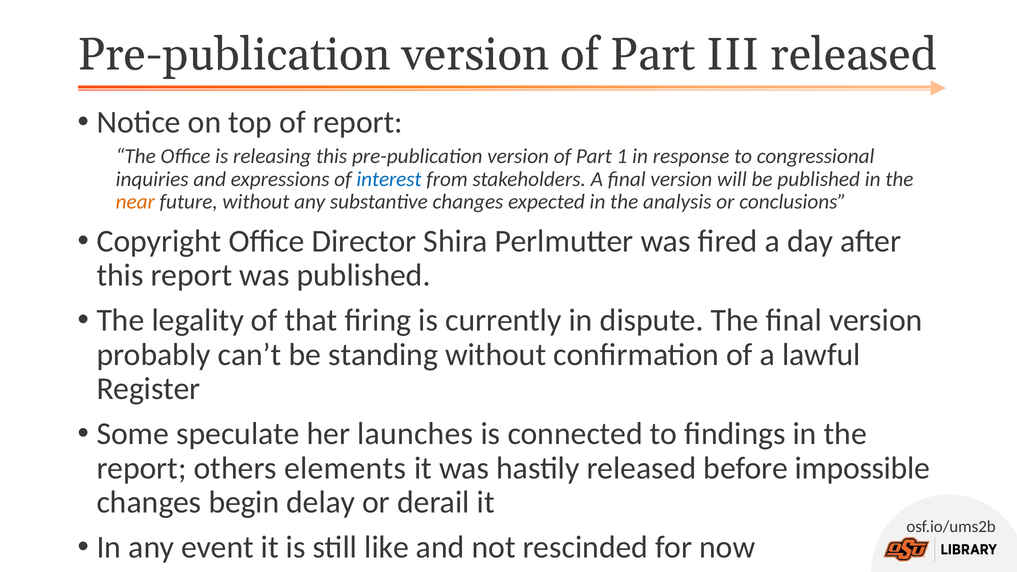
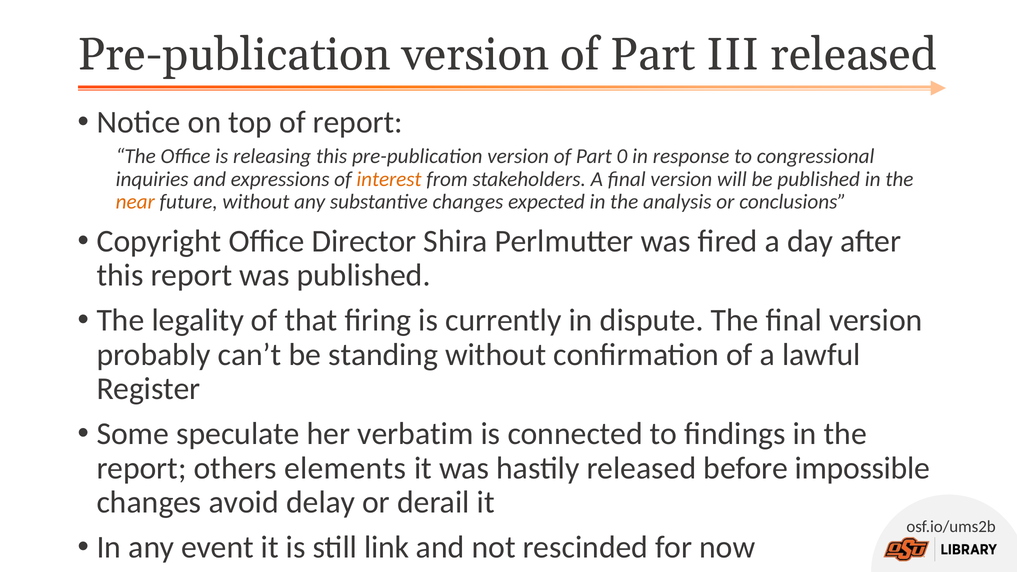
1: 1 -> 0 (622, 156)
interest colour: blue -> orange (389, 179)
launches: launches -> verbatim (415, 434)
begin: begin -> avoid (244, 503)
like: like -> link (387, 547)
